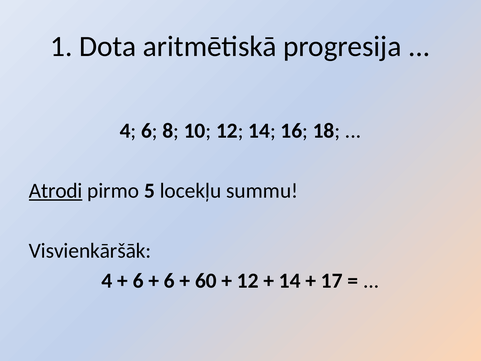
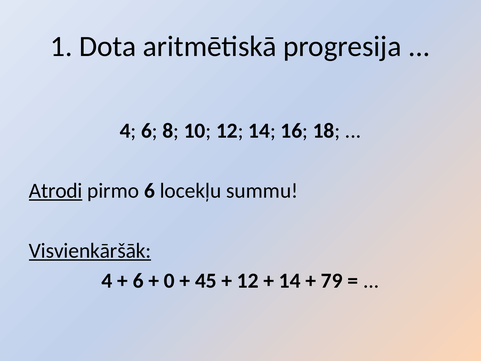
pirmo 5: 5 -> 6 (149, 191)
Visvienkāršāk underline: none -> present (90, 251)
6: 6 -> 0 (169, 281)
60: 60 -> 45 (206, 281)
17: 17 -> 79 (332, 281)
